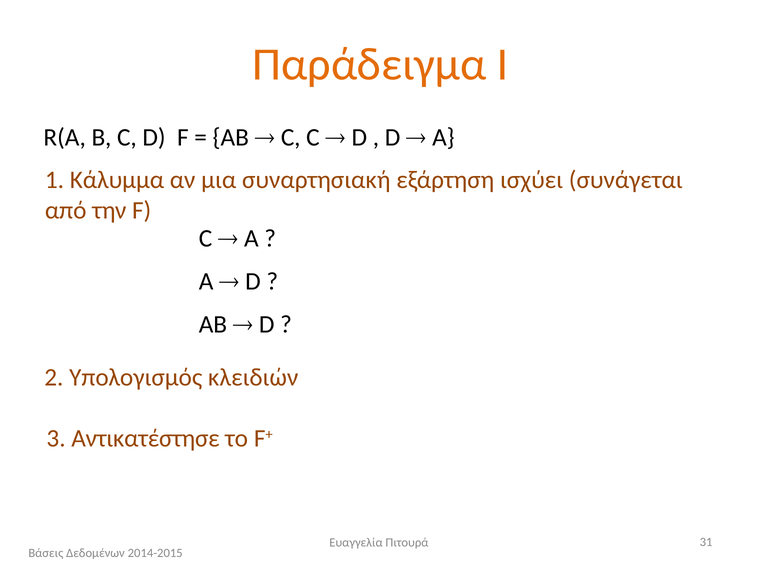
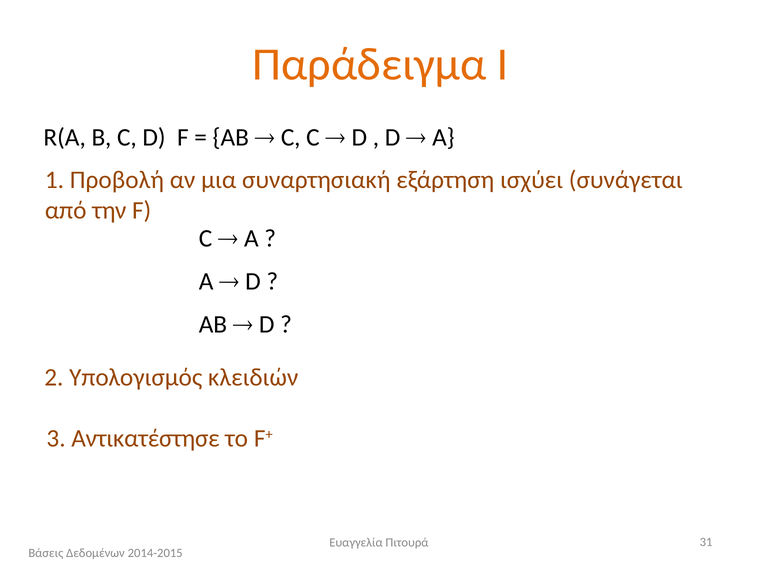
Κάλυμμα: Κάλυμμα -> Προβολή (117, 180)
